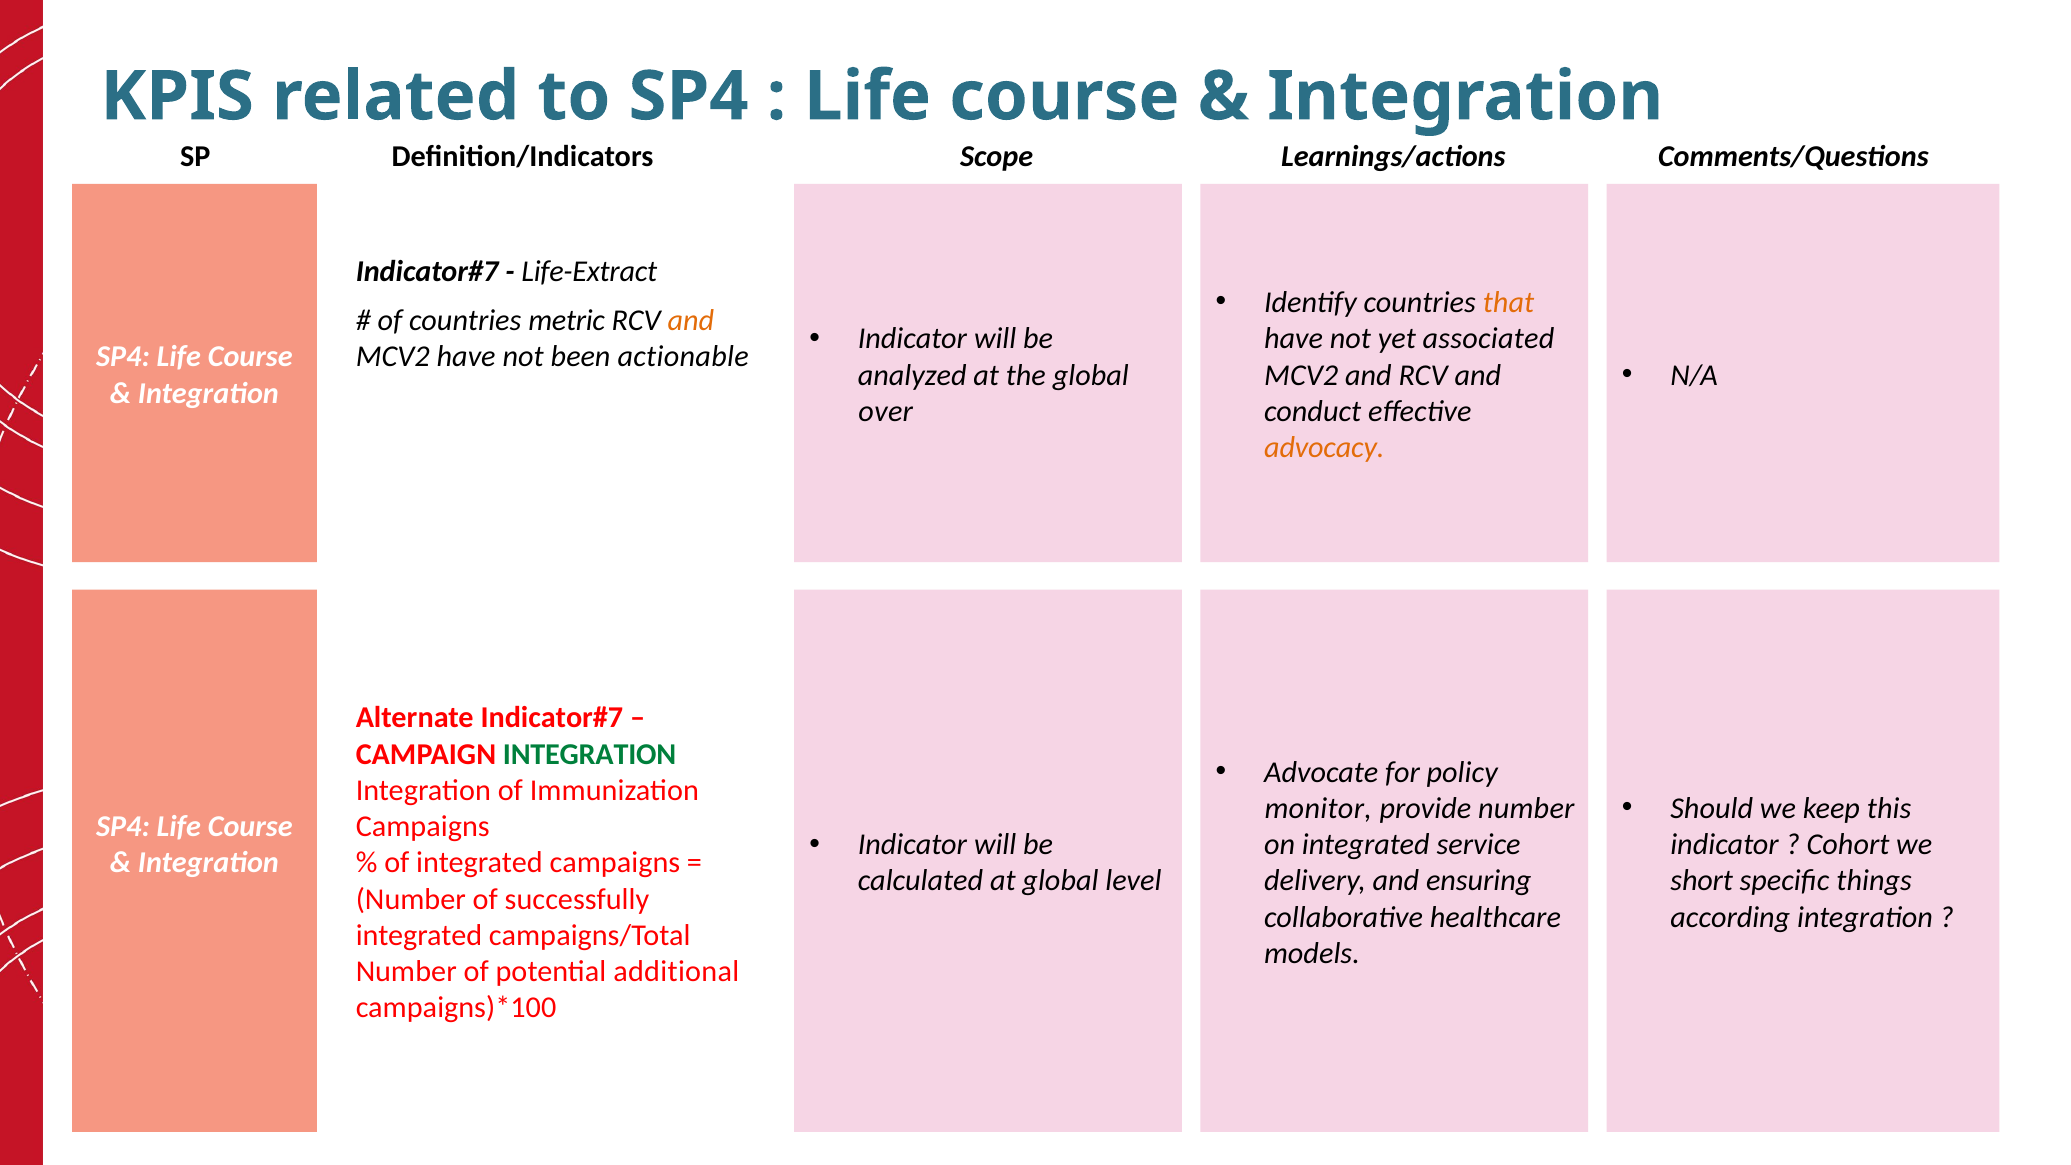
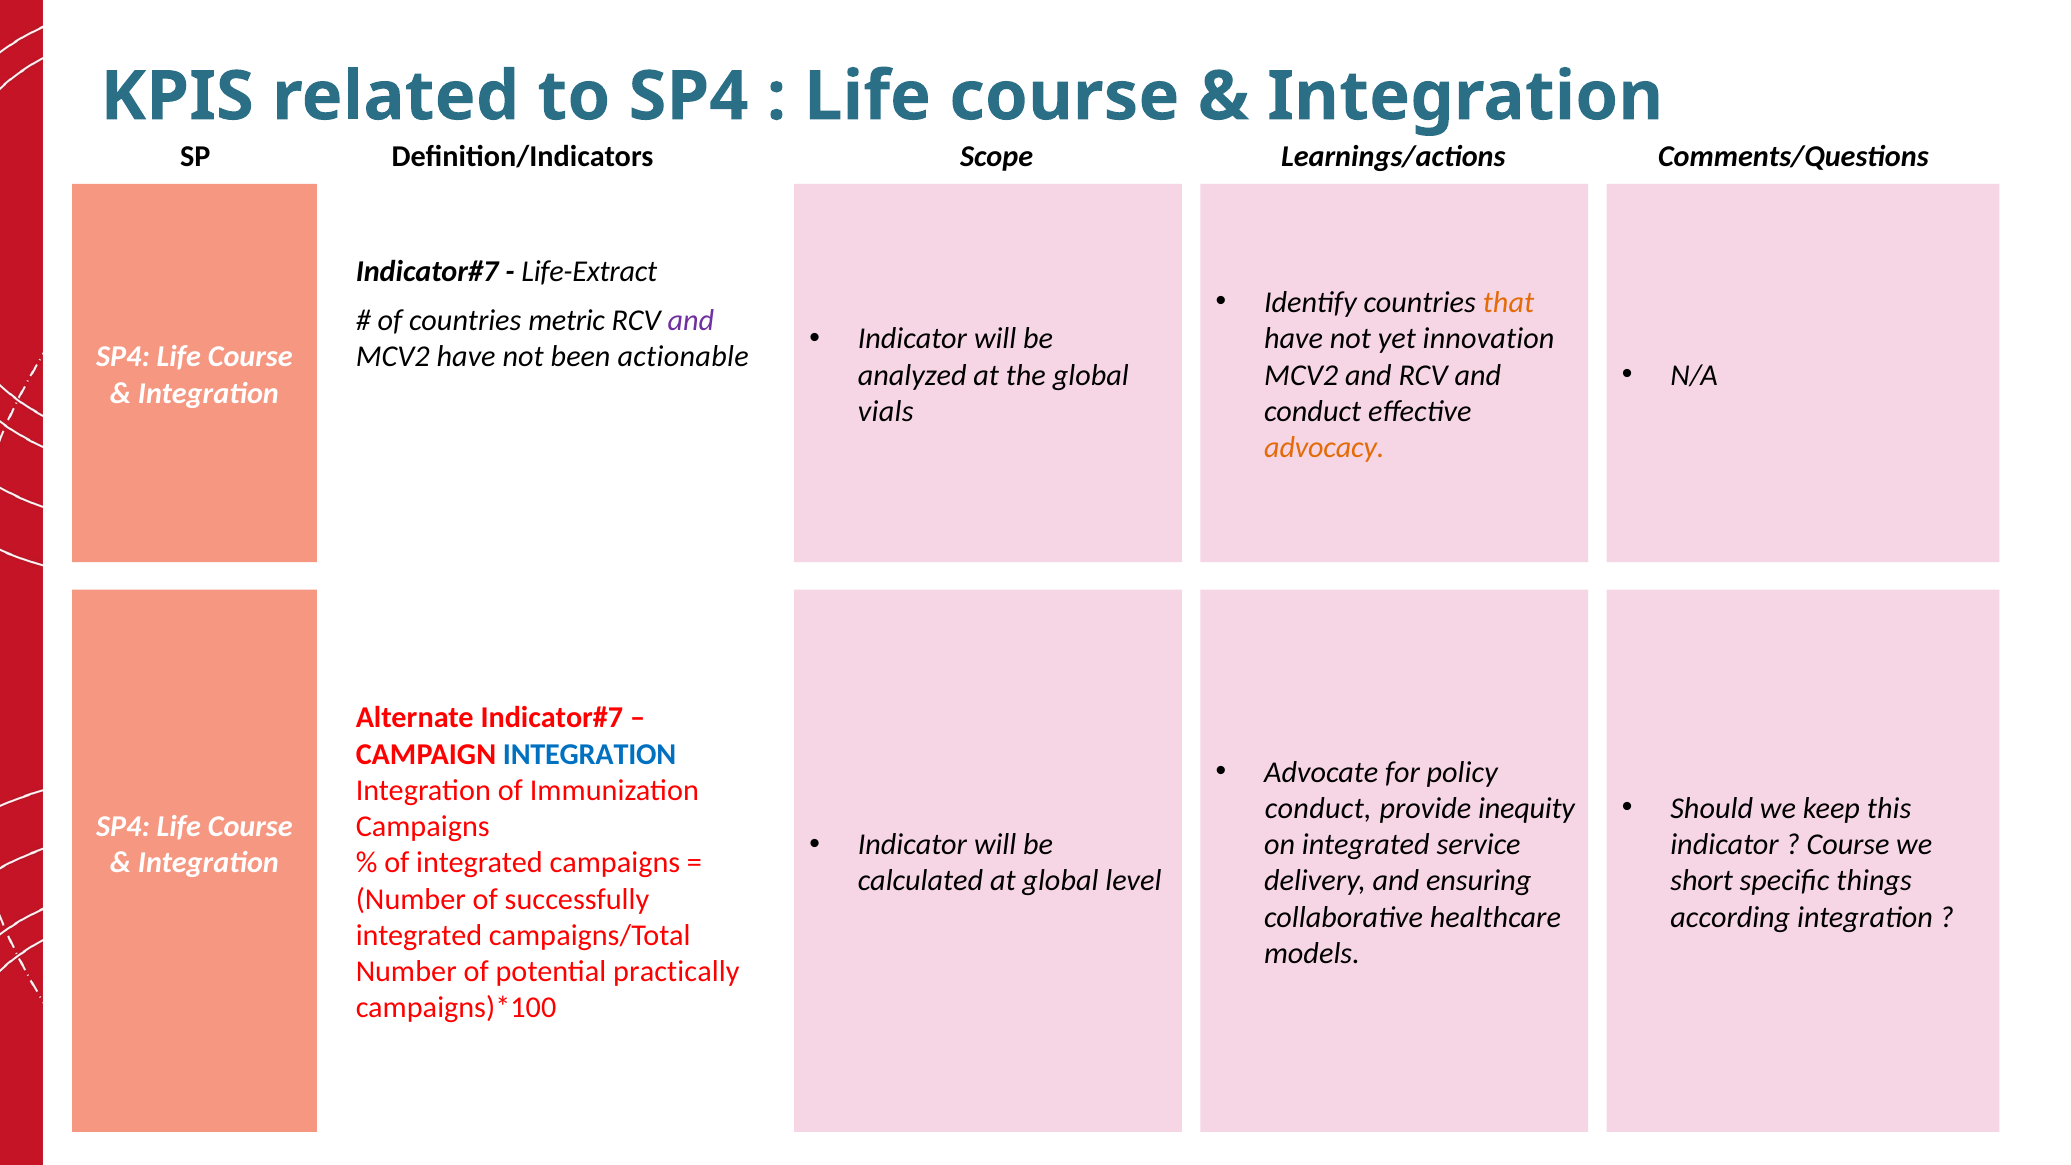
and colour: orange -> purple (691, 321)
associated: associated -> innovation (1489, 339)
over: over -> vials (886, 411)
INTEGRATION colour: green -> blue (590, 754)
monitor: monitor -> conduct (1318, 808)
provide number: number -> inequity (1527, 808)
Cohort: Cohort -> Course (1848, 845)
additional: additional -> practically (676, 972)
